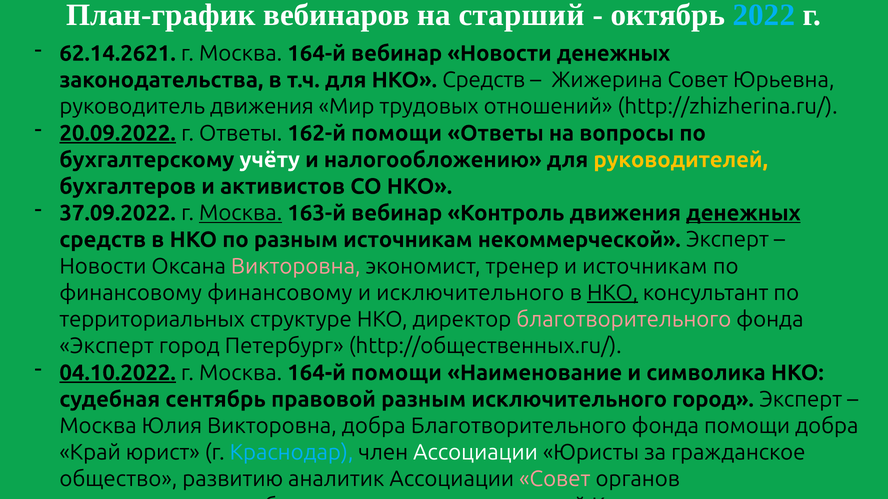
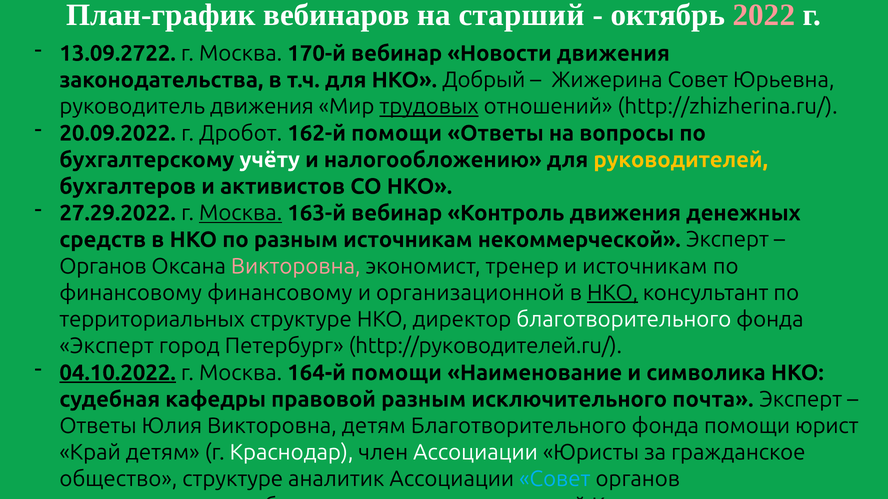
2022 colour: light blue -> pink (764, 15)
62.14.2621: 62.14.2621 -> 13.09.2722 (118, 53)
164-й: 164-й -> 170-й (317, 53)
Новости денежных: денежных -> движения (613, 53)
НКО Средств: Средств -> Добрый (484, 80)
трудовых underline: none -> present (429, 107)
20.09.2022 underline: present -> none (118, 133)
г Ответы: Ответы -> Дробот (241, 133)
37.09.2022: 37.09.2022 -> 27.29.2022 (118, 213)
денежных underline: present -> none (743, 213)
Новости: Новости -> Органов (103, 267)
и исключительного: исключительного -> организационной (470, 293)
благотворительного colour: pink -> white (624, 320)
http://общественных.ru/: http://общественных.ru/ -> http://руководителей.ru/ (485, 346)
сентябрь: сентябрь -> кафедры (216, 400)
исключительного город: город -> почта (713, 400)
Москва: Москва -> Ответы (98, 426)
Викторовна добра: добра -> детям (374, 426)
помощи добра: добра -> юрист (827, 426)
Край юрист: юрист -> детям (163, 453)
Краснодар colour: light blue -> white (291, 453)
общество развитию: развитию -> структуре (233, 480)
Совет colour: pink -> light blue (555, 480)
